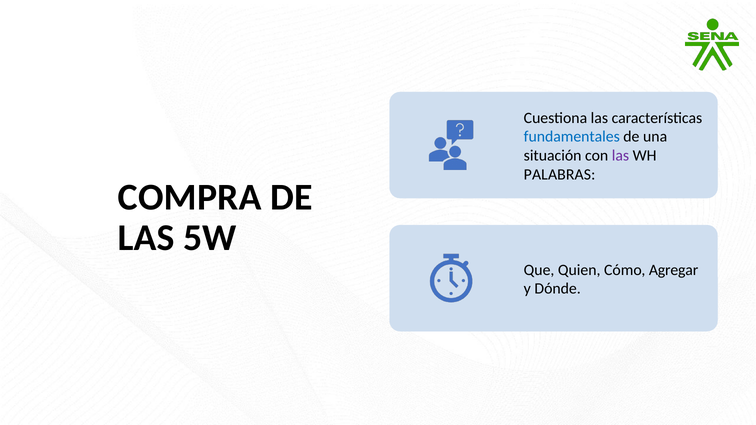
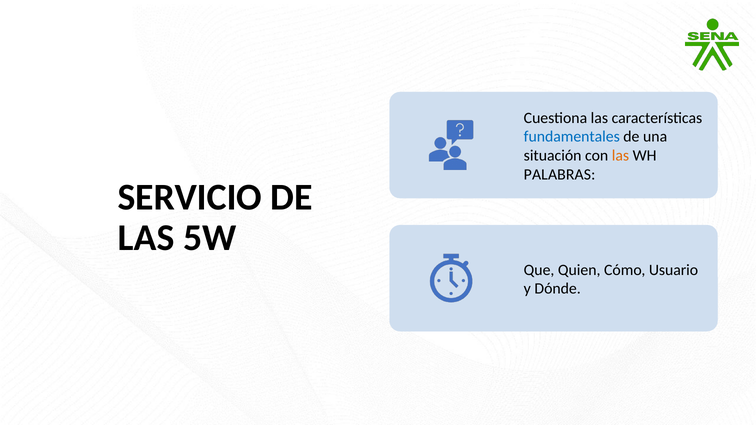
las colour: purple -> orange (620, 156)
COMPRA: COMPRA -> SERVICIO (190, 197)
Agregar: Agregar -> Usuario (674, 270)
